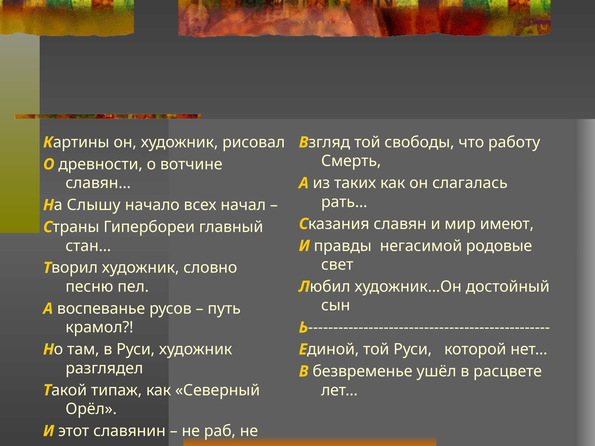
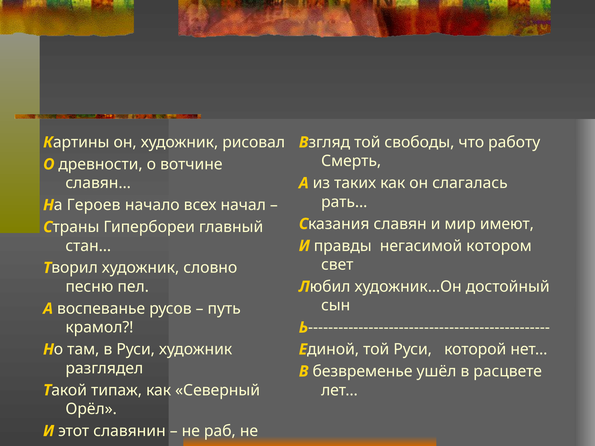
Слышу: Слышу -> Героев (94, 205)
родовые: родовые -> котором (499, 246)
